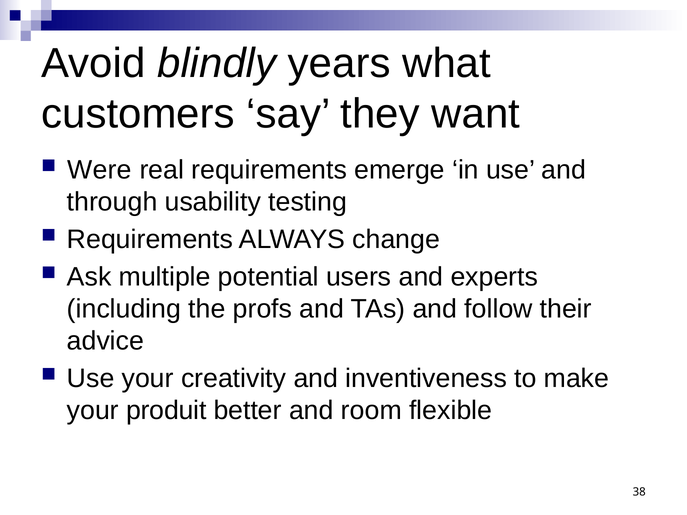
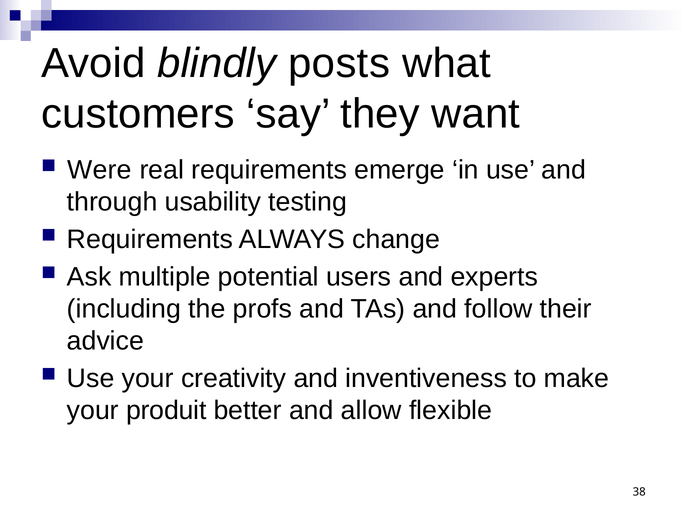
years: years -> posts (339, 64)
room: room -> allow (371, 411)
